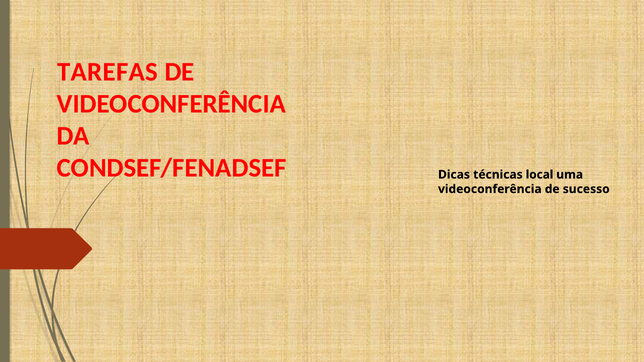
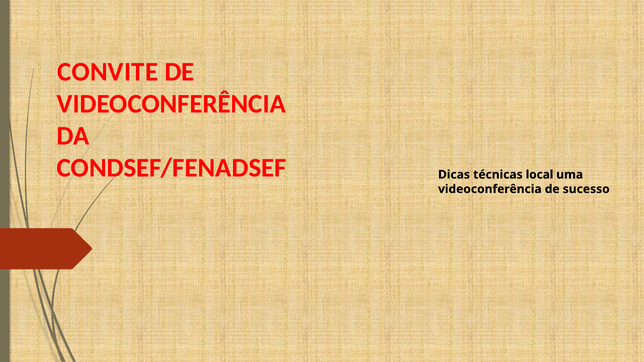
TAREFAS: TAREFAS -> CONVITE (108, 72)
